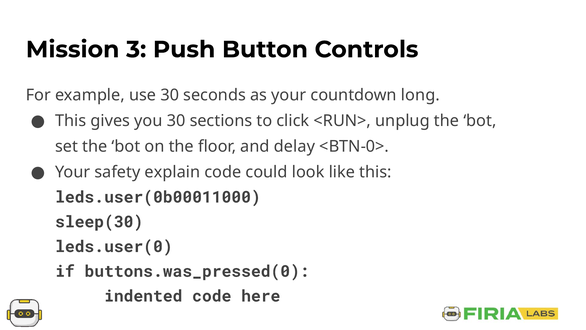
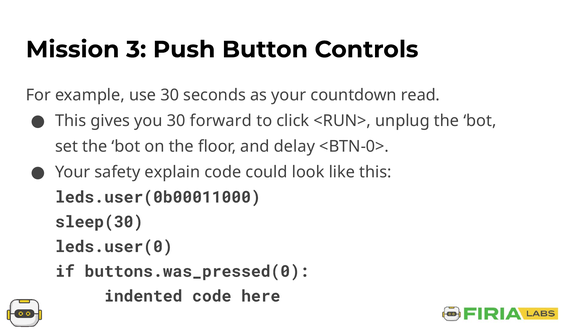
long: long -> read (421, 95)
sections: sections -> forward (221, 121)
